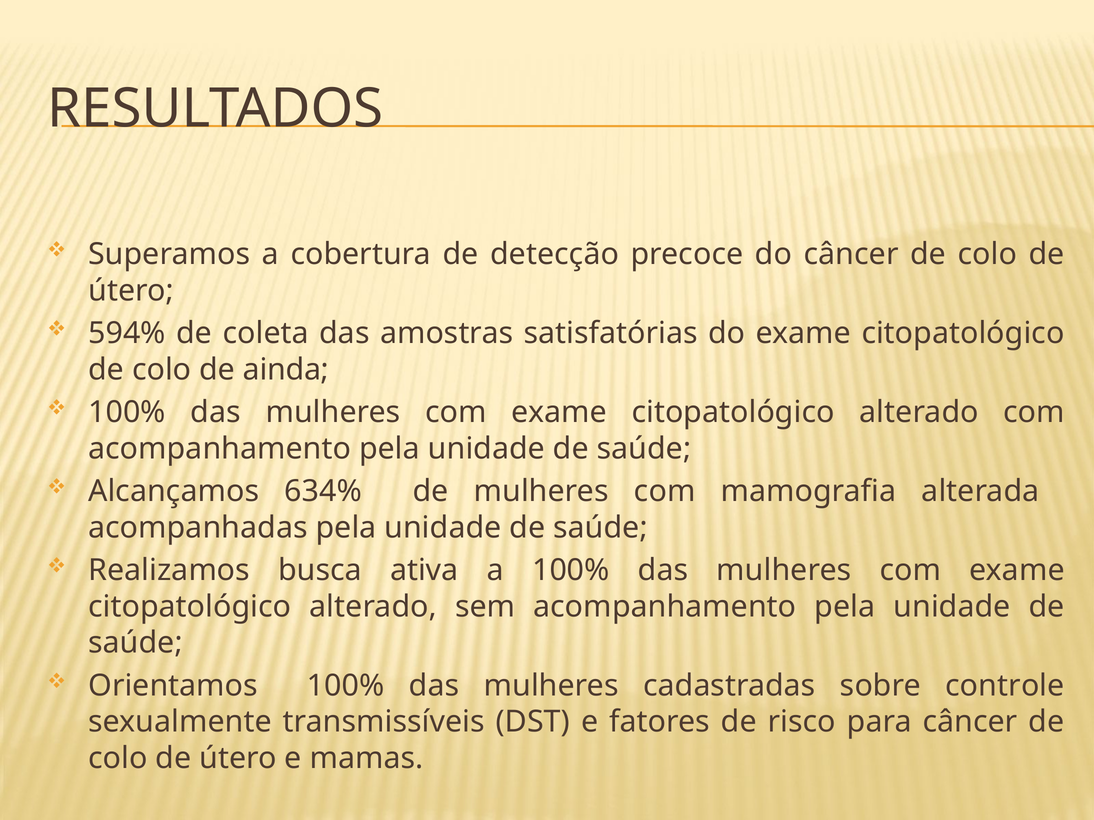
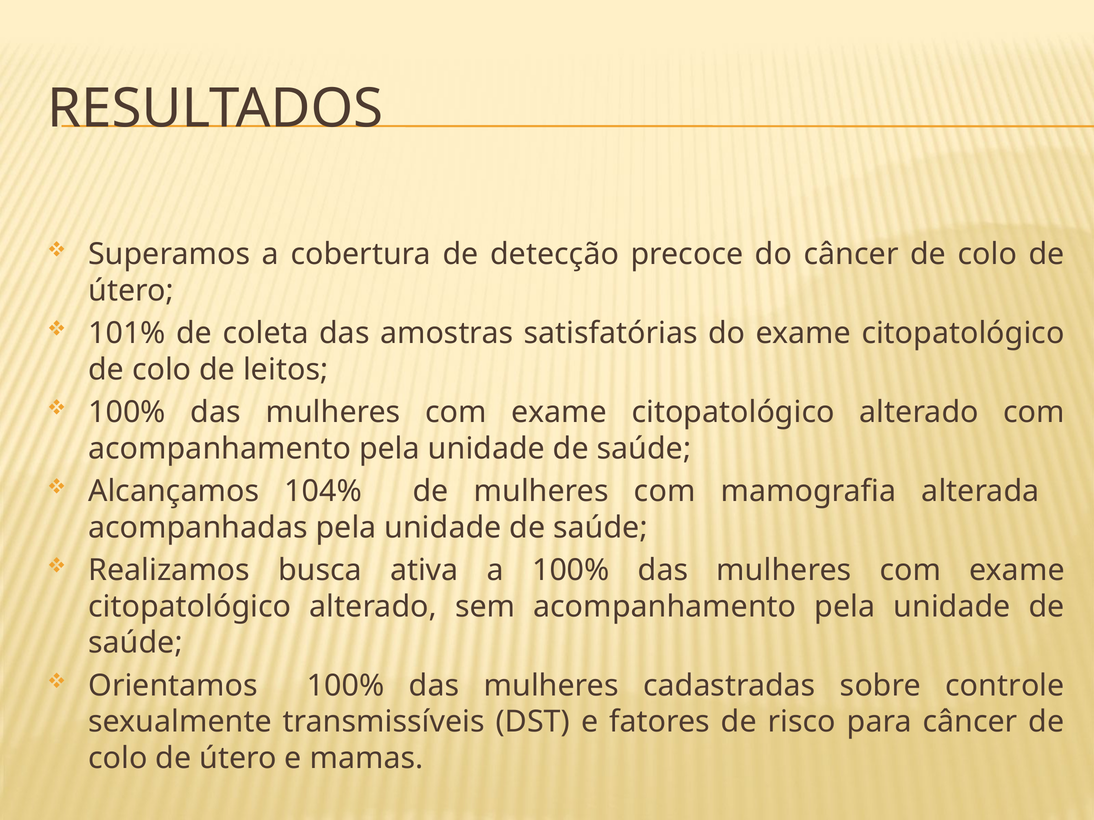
594%: 594% -> 101% (127, 333)
ainda: ainda -> leitos (286, 370)
634%: 634% -> 104% (323, 491)
